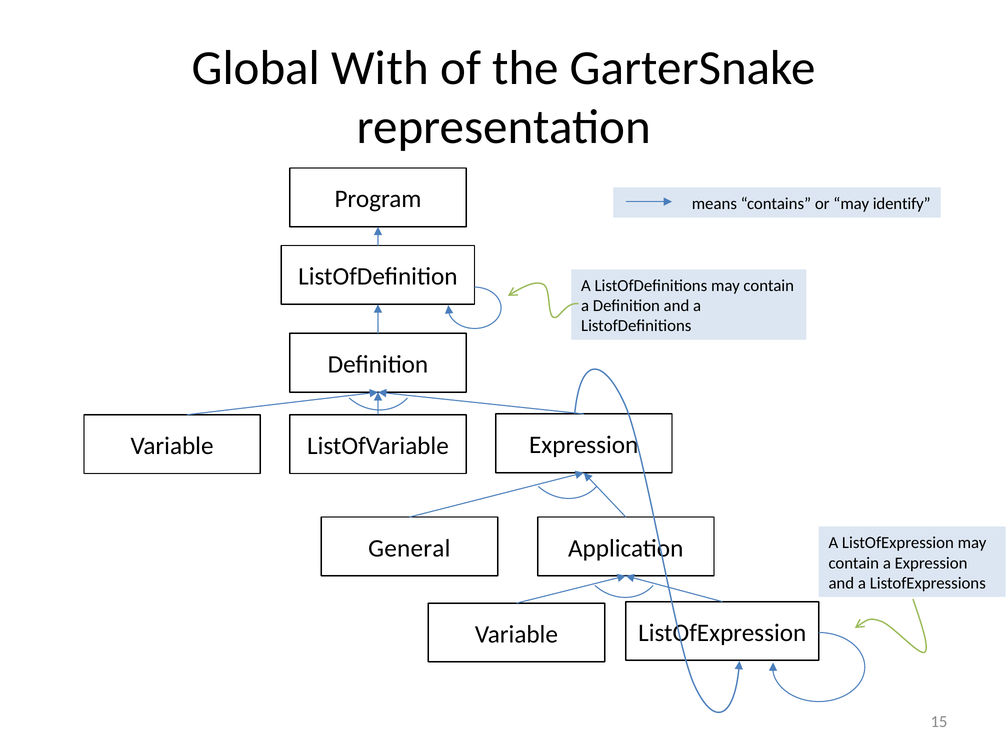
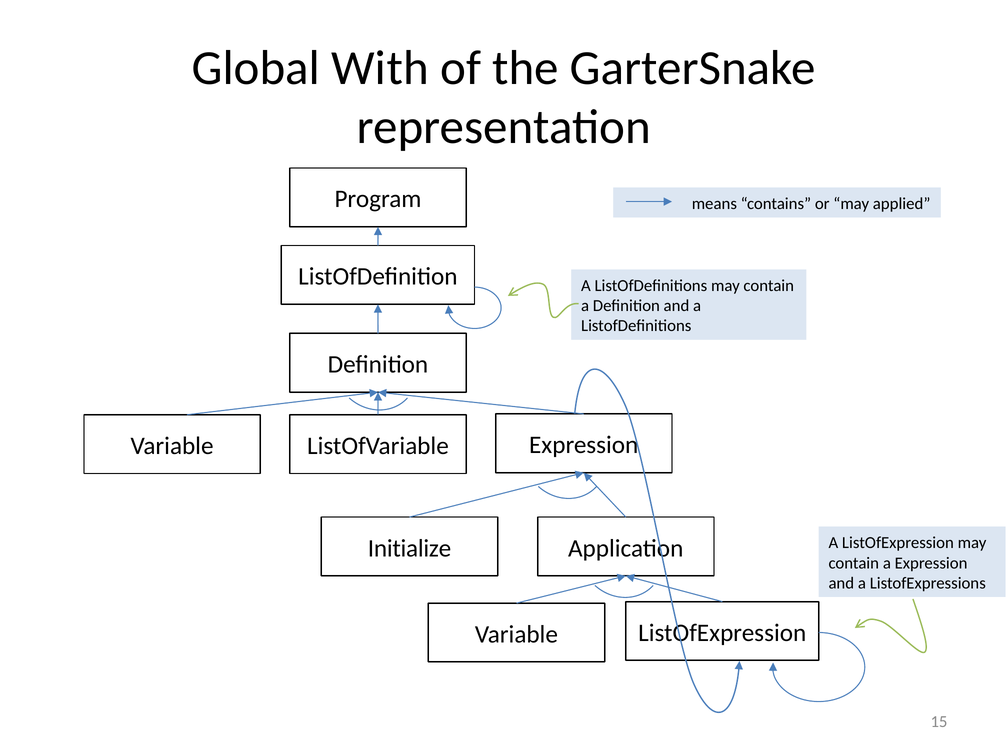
identify: identify -> applied (902, 204)
General: General -> Initialize (410, 548)
